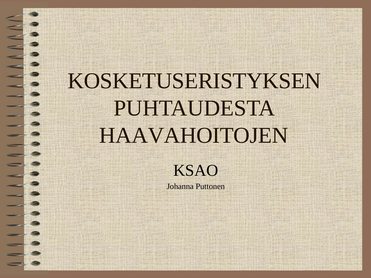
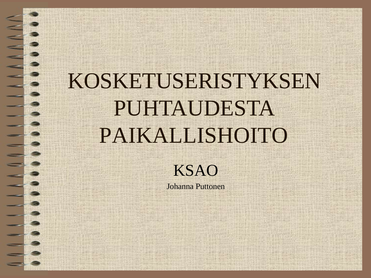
HAAVAHOITOJEN: HAAVAHOITOJEN -> PAIKALLISHOITO (194, 135)
